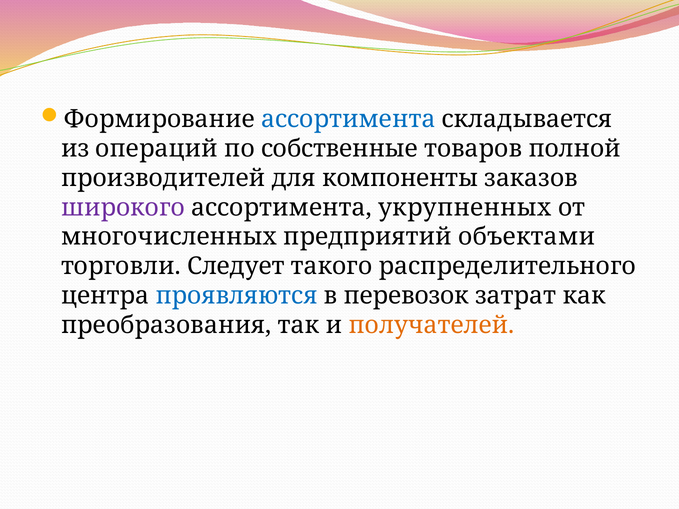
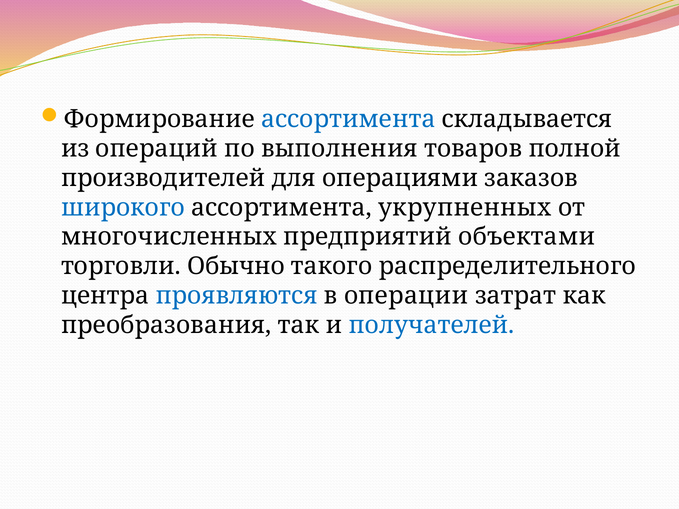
собственные: собственные -> выполнения (339, 149)
компоненты: компоненты -> операциями (400, 178)
широкого colour: purple -> blue (123, 208)
Следует: Следует -> Обычно (236, 266)
перевозок: перевозок -> операции (406, 296)
получателей colour: orange -> blue (432, 325)
